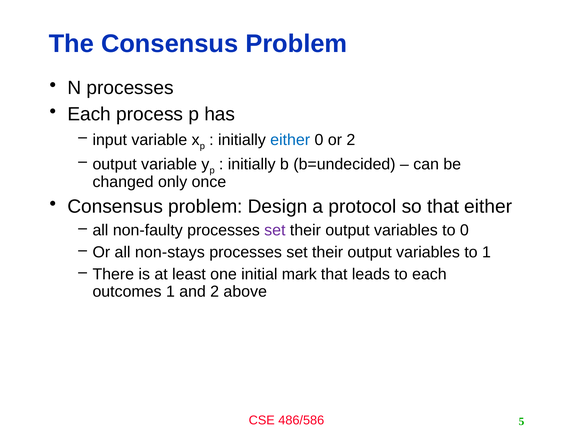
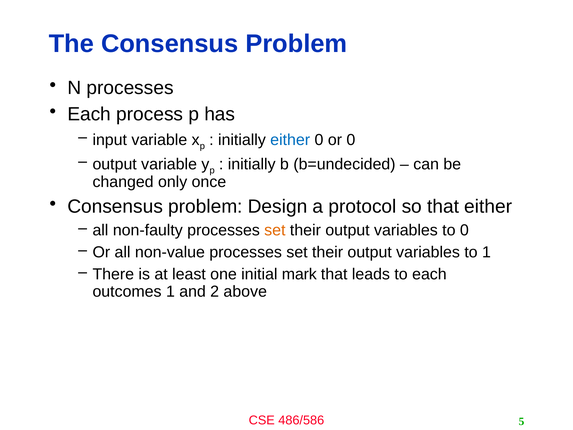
or 2: 2 -> 0 (351, 140)
set colour: purple -> orange (275, 230)
non-stays: non-stays -> non-value (170, 252)
